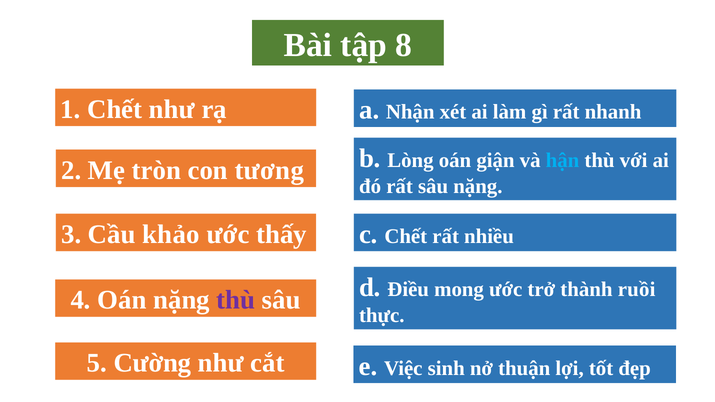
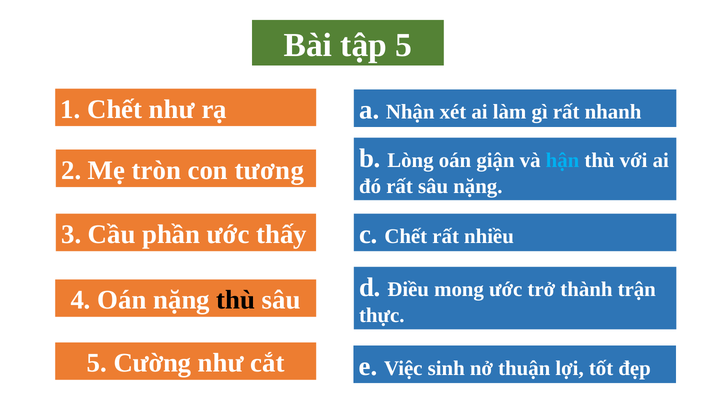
tập 8: 8 -> 5 (404, 45)
khảo: khảo -> phần (171, 234)
ruồi: ruồi -> trận (637, 290)
thù colour: purple -> black (236, 300)
